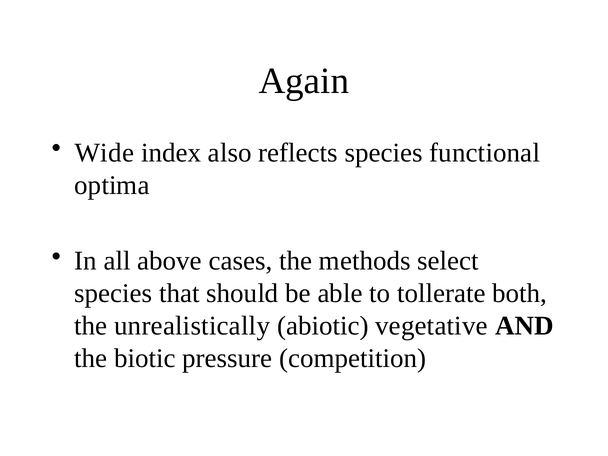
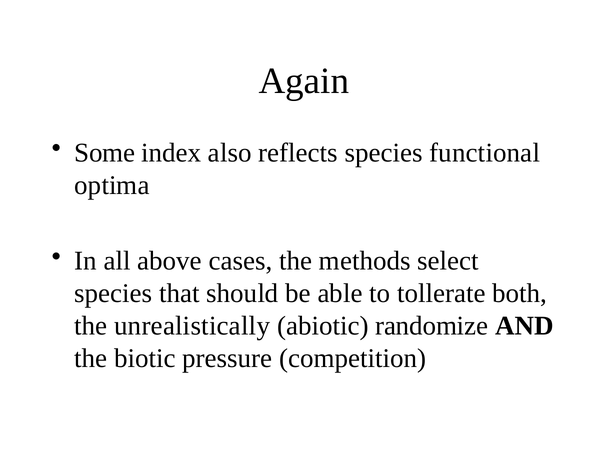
Wide: Wide -> Some (105, 153)
vegetative: vegetative -> randomize (432, 326)
